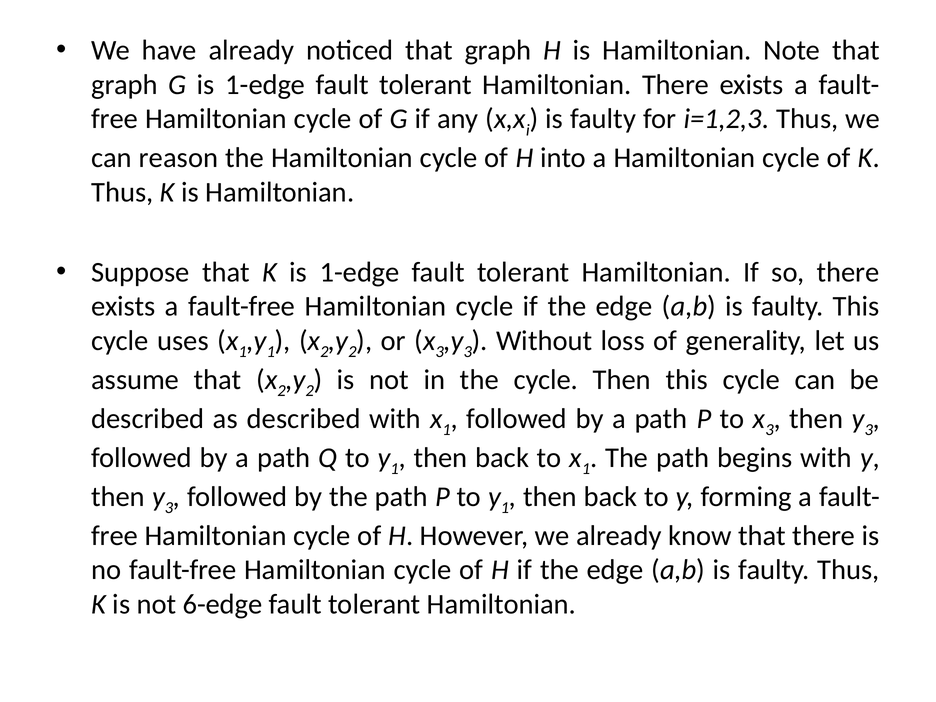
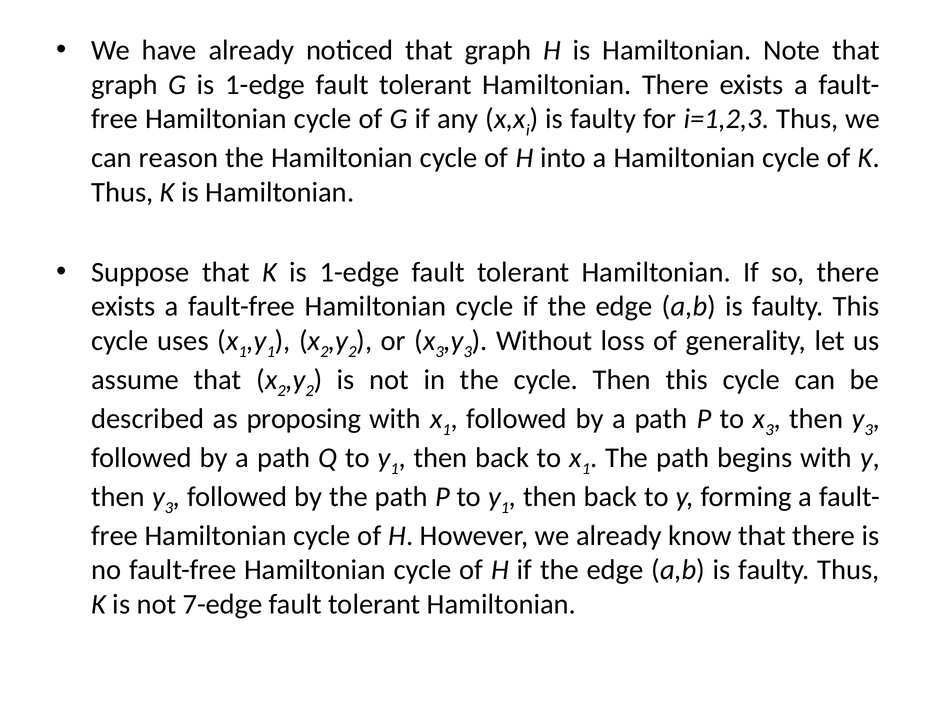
as described: described -> proposing (304, 419)
6-edge: 6-edge -> 7-edge (223, 604)
